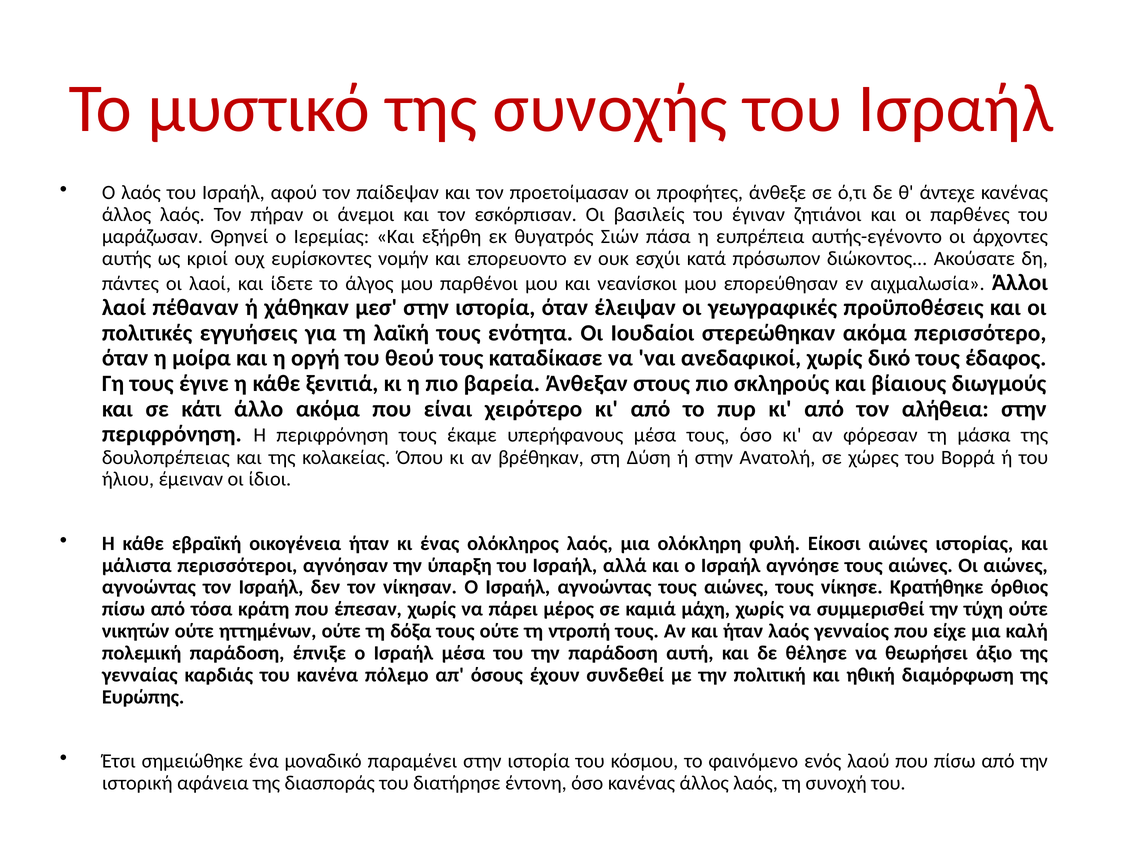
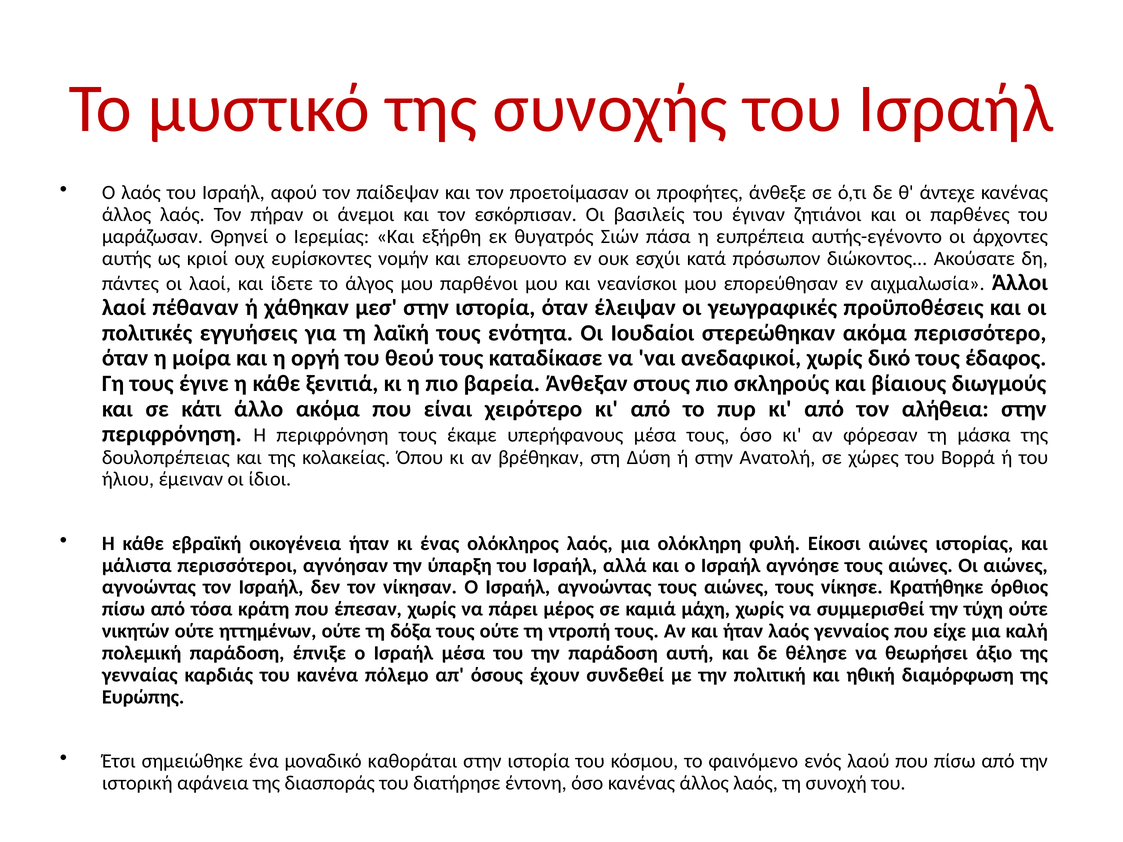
παραμένει: παραμένει -> καθοράται (413, 761)
